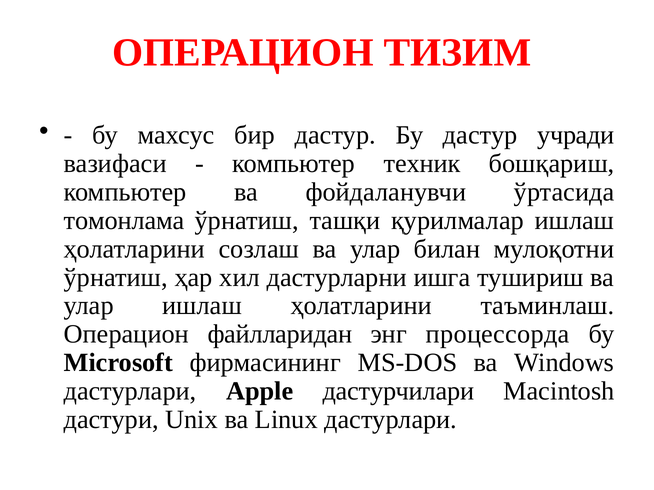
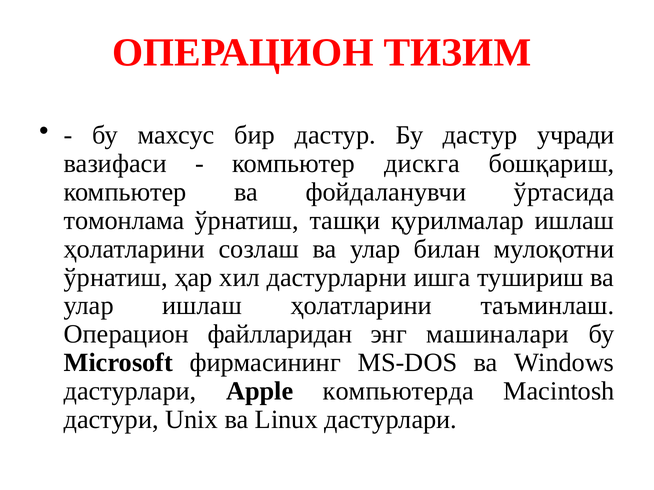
техник: техник -> дискга (422, 164)
процессорда: процессорда -> машиналари (498, 335)
дастурчилари: дастурчилари -> компьютерда (398, 391)
